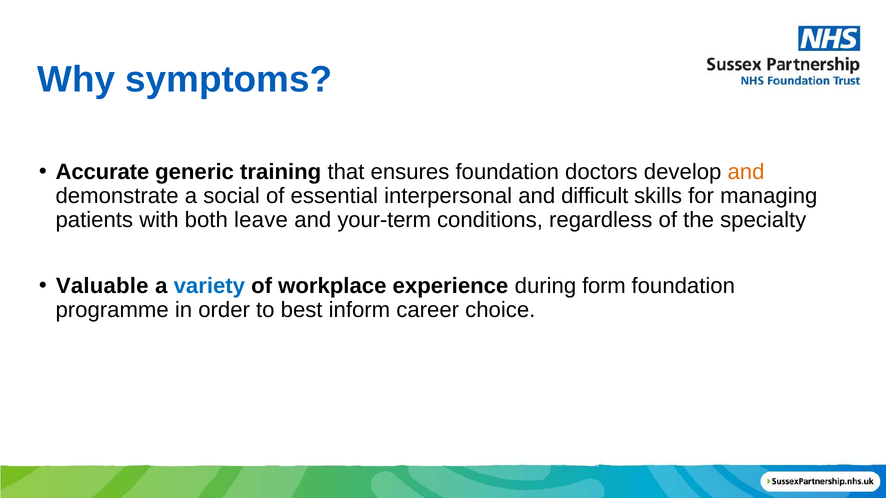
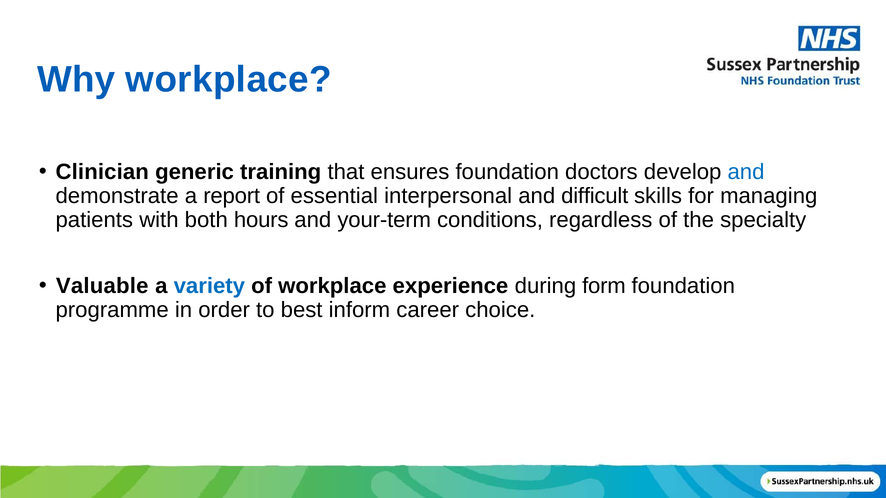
Why symptoms: symptoms -> workplace (229, 79)
Accurate: Accurate -> Clinician (102, 172)
and colour: orange -> blue (746, 172)
social: social -> report (232, 196)
leave: leave -> hours (261, 220)
